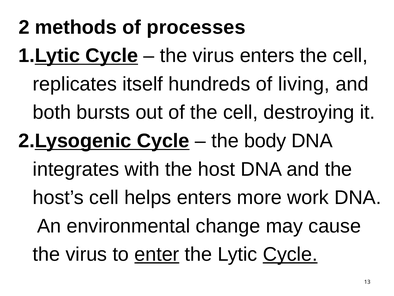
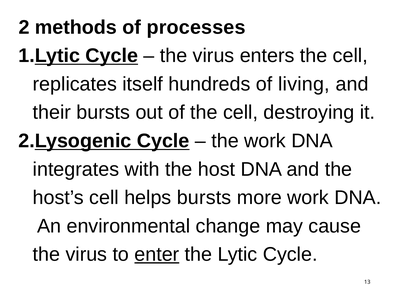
both: both -> their (52, 112)
the body: body -> work (265, 141)
helps enters: enters -> bursts (204, 197)
Cycle underline: present -> none (290, 254)
